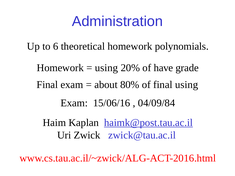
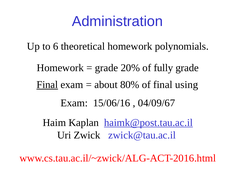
using: using -> grade (107, 68)
have: have -> fully (163, 68)
Final underline: none -> present (47, 85)
04/09/84: 04/09/84 -> 04/09/67 (157, 103)
